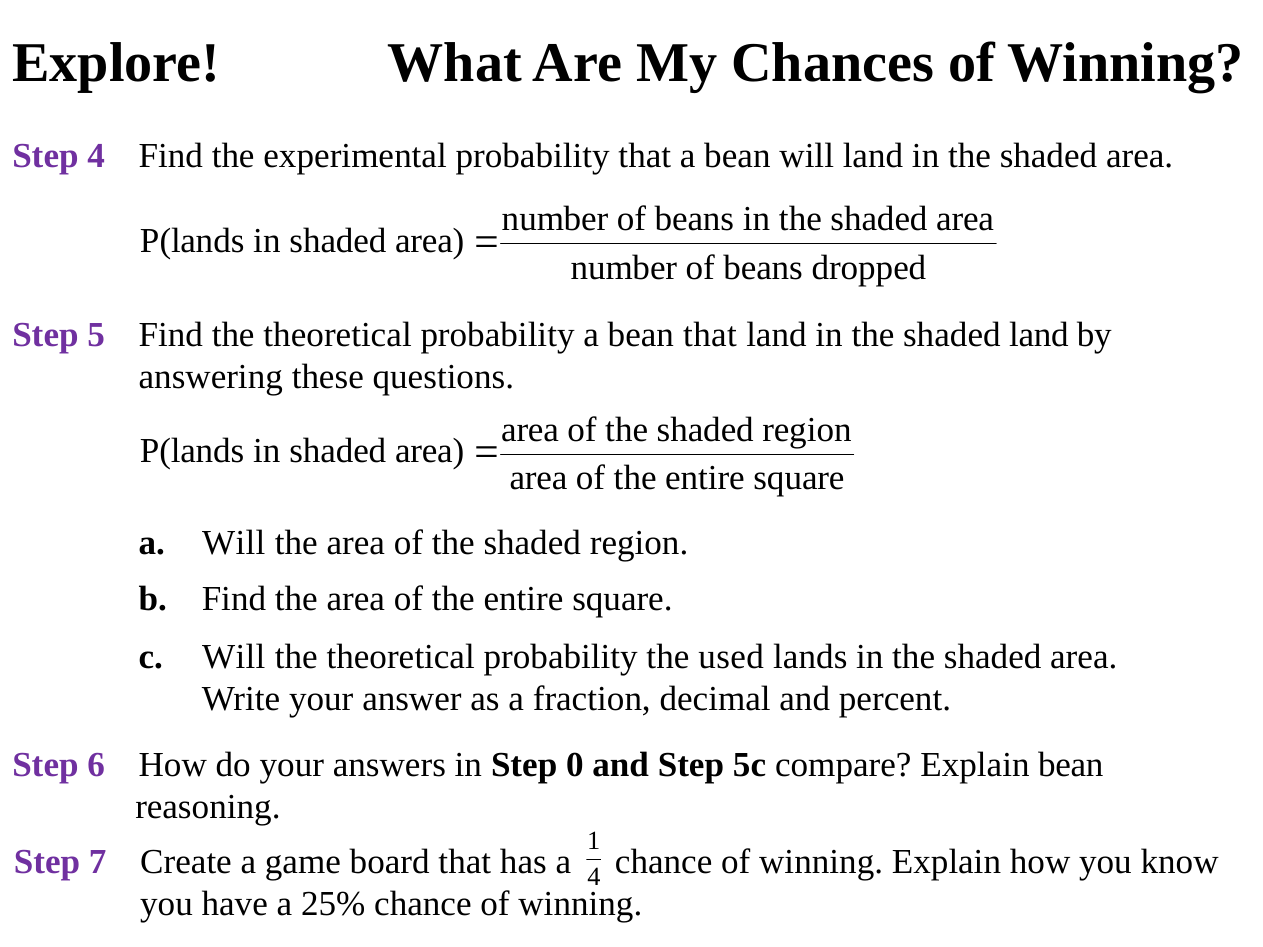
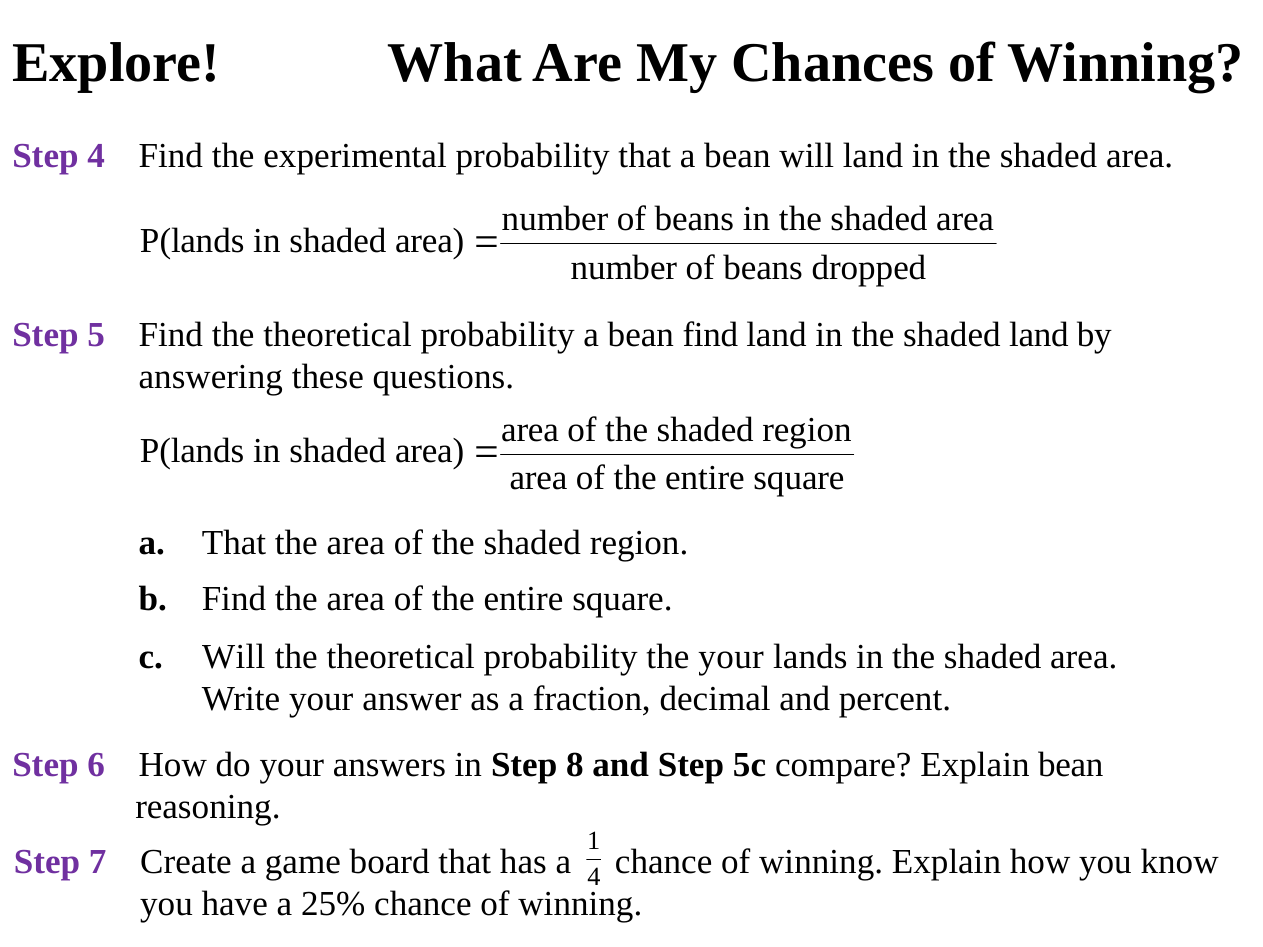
bean that: that -> find (710, 335)
a Will: Will -> That (234, 543)
the used: used -> your (731, 657)
0: 0 -> 8 (575, 765)
